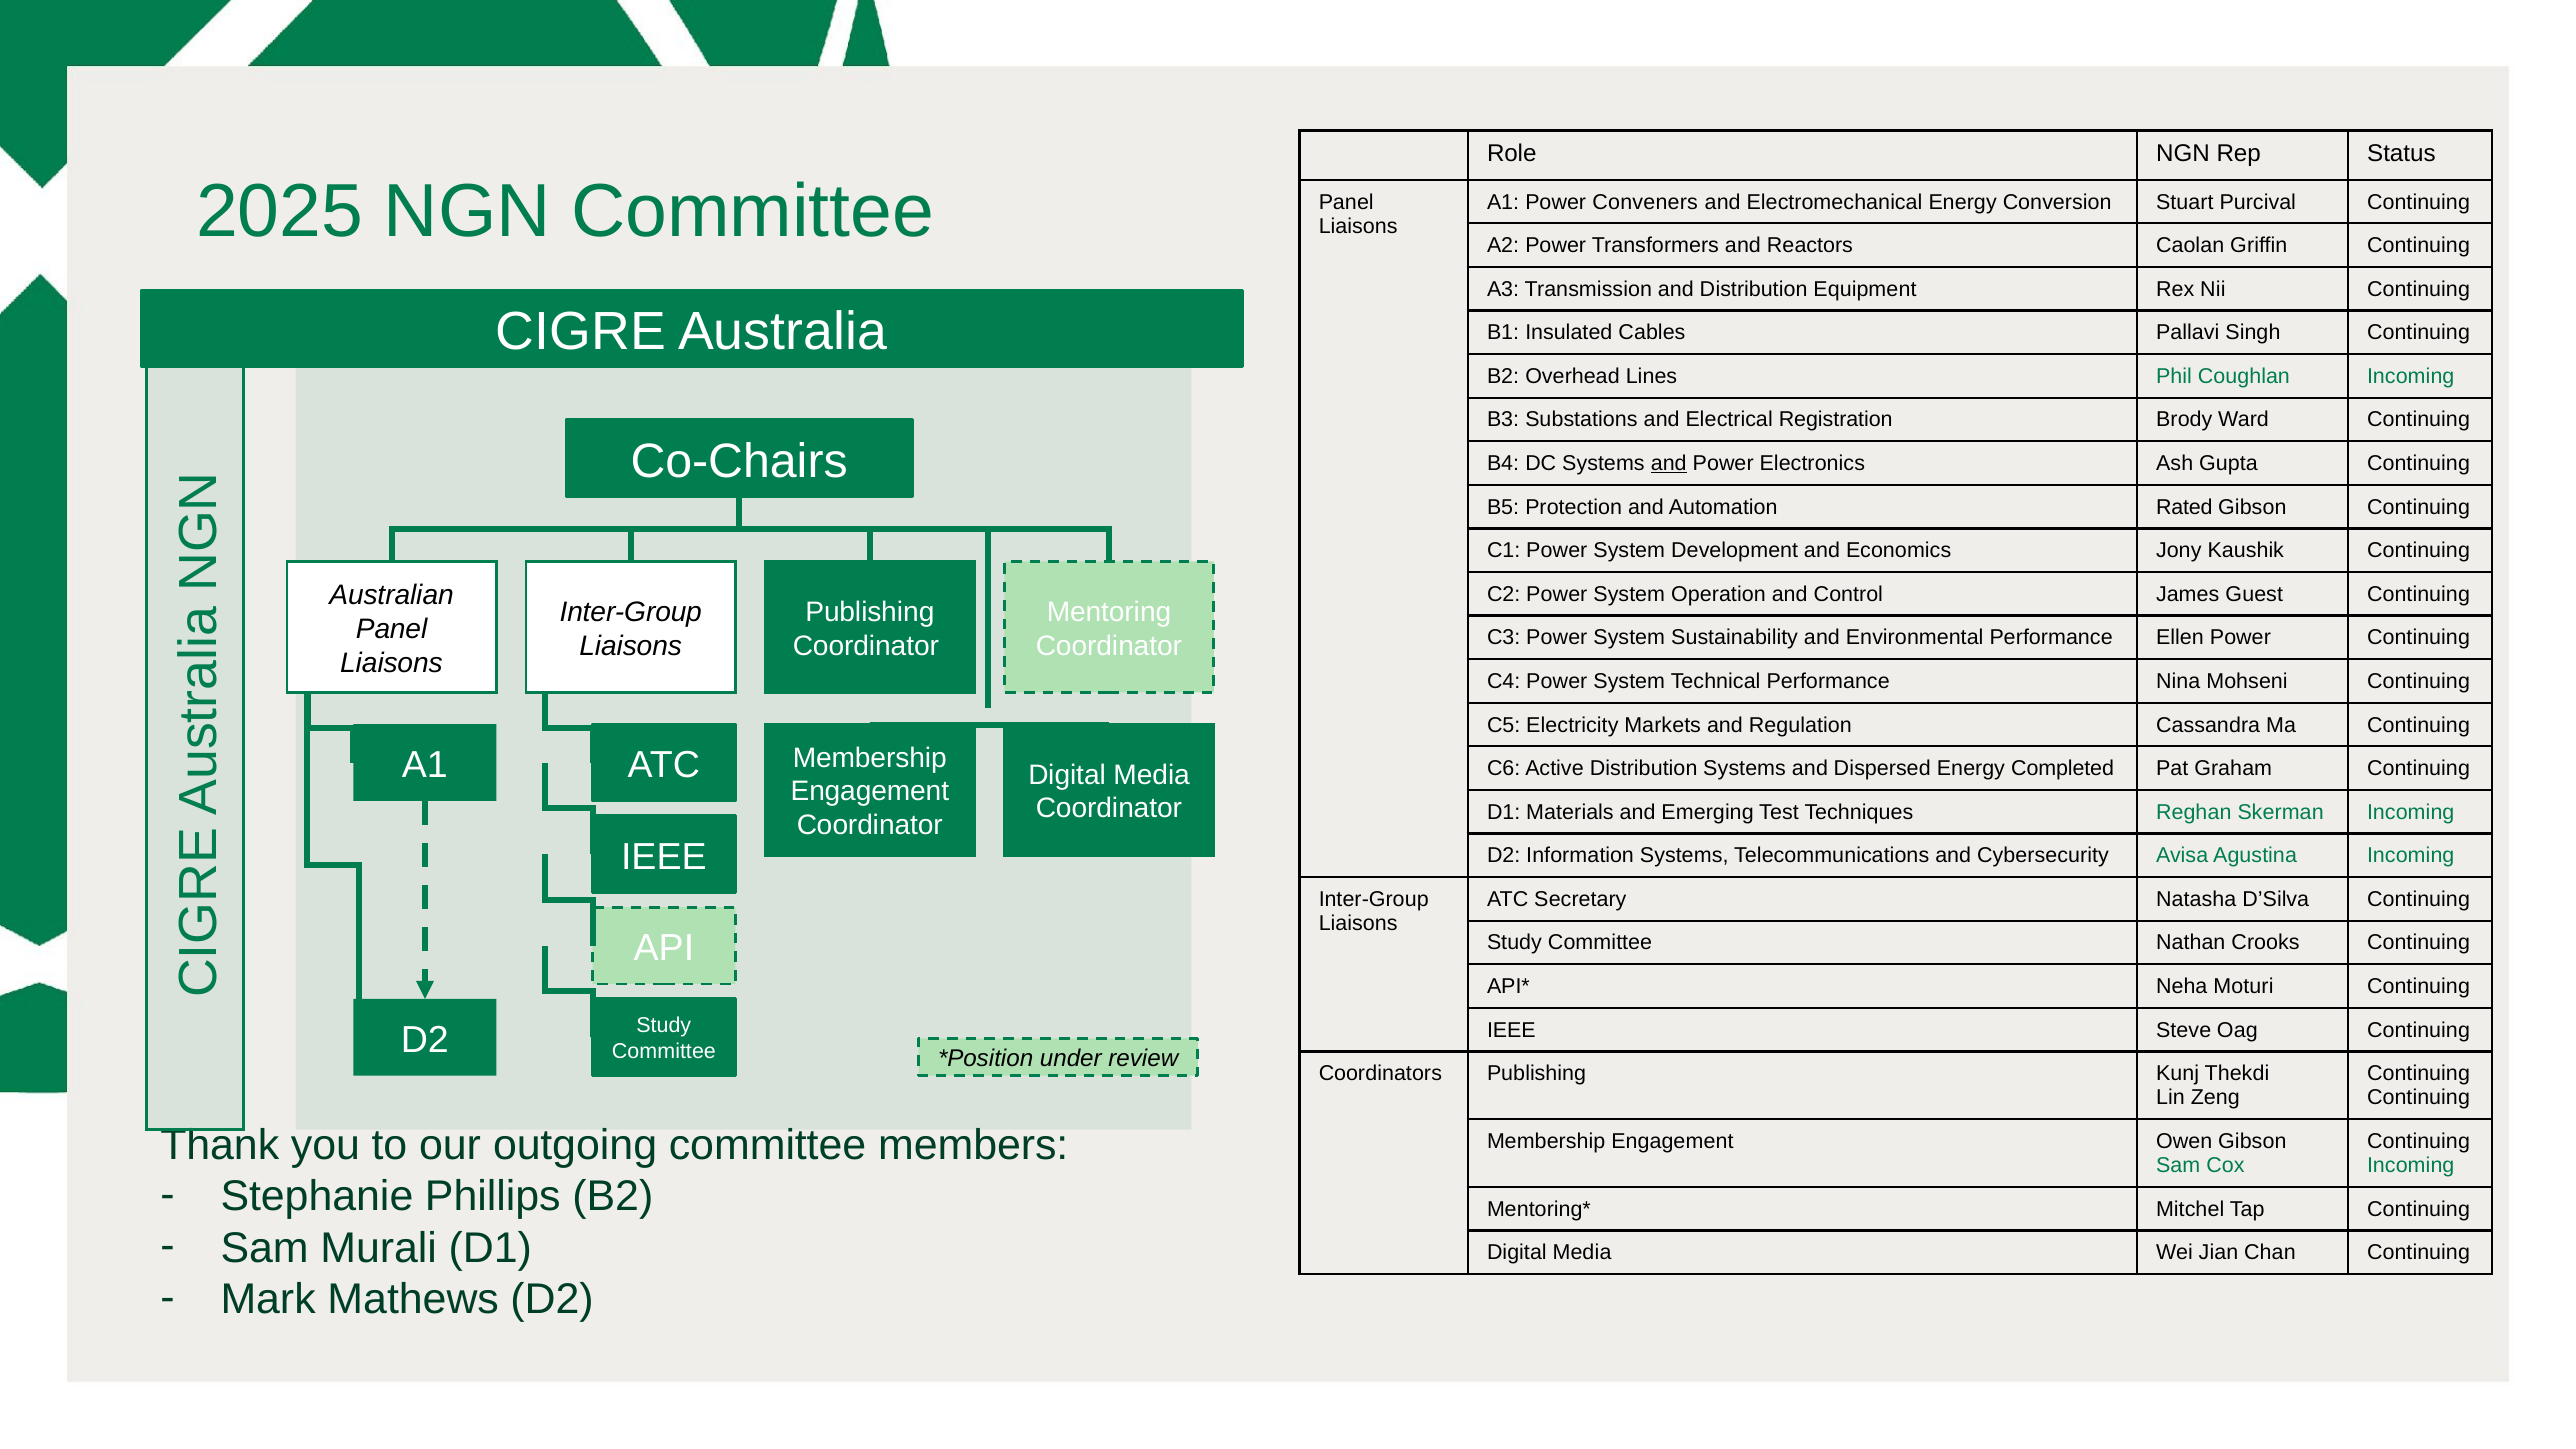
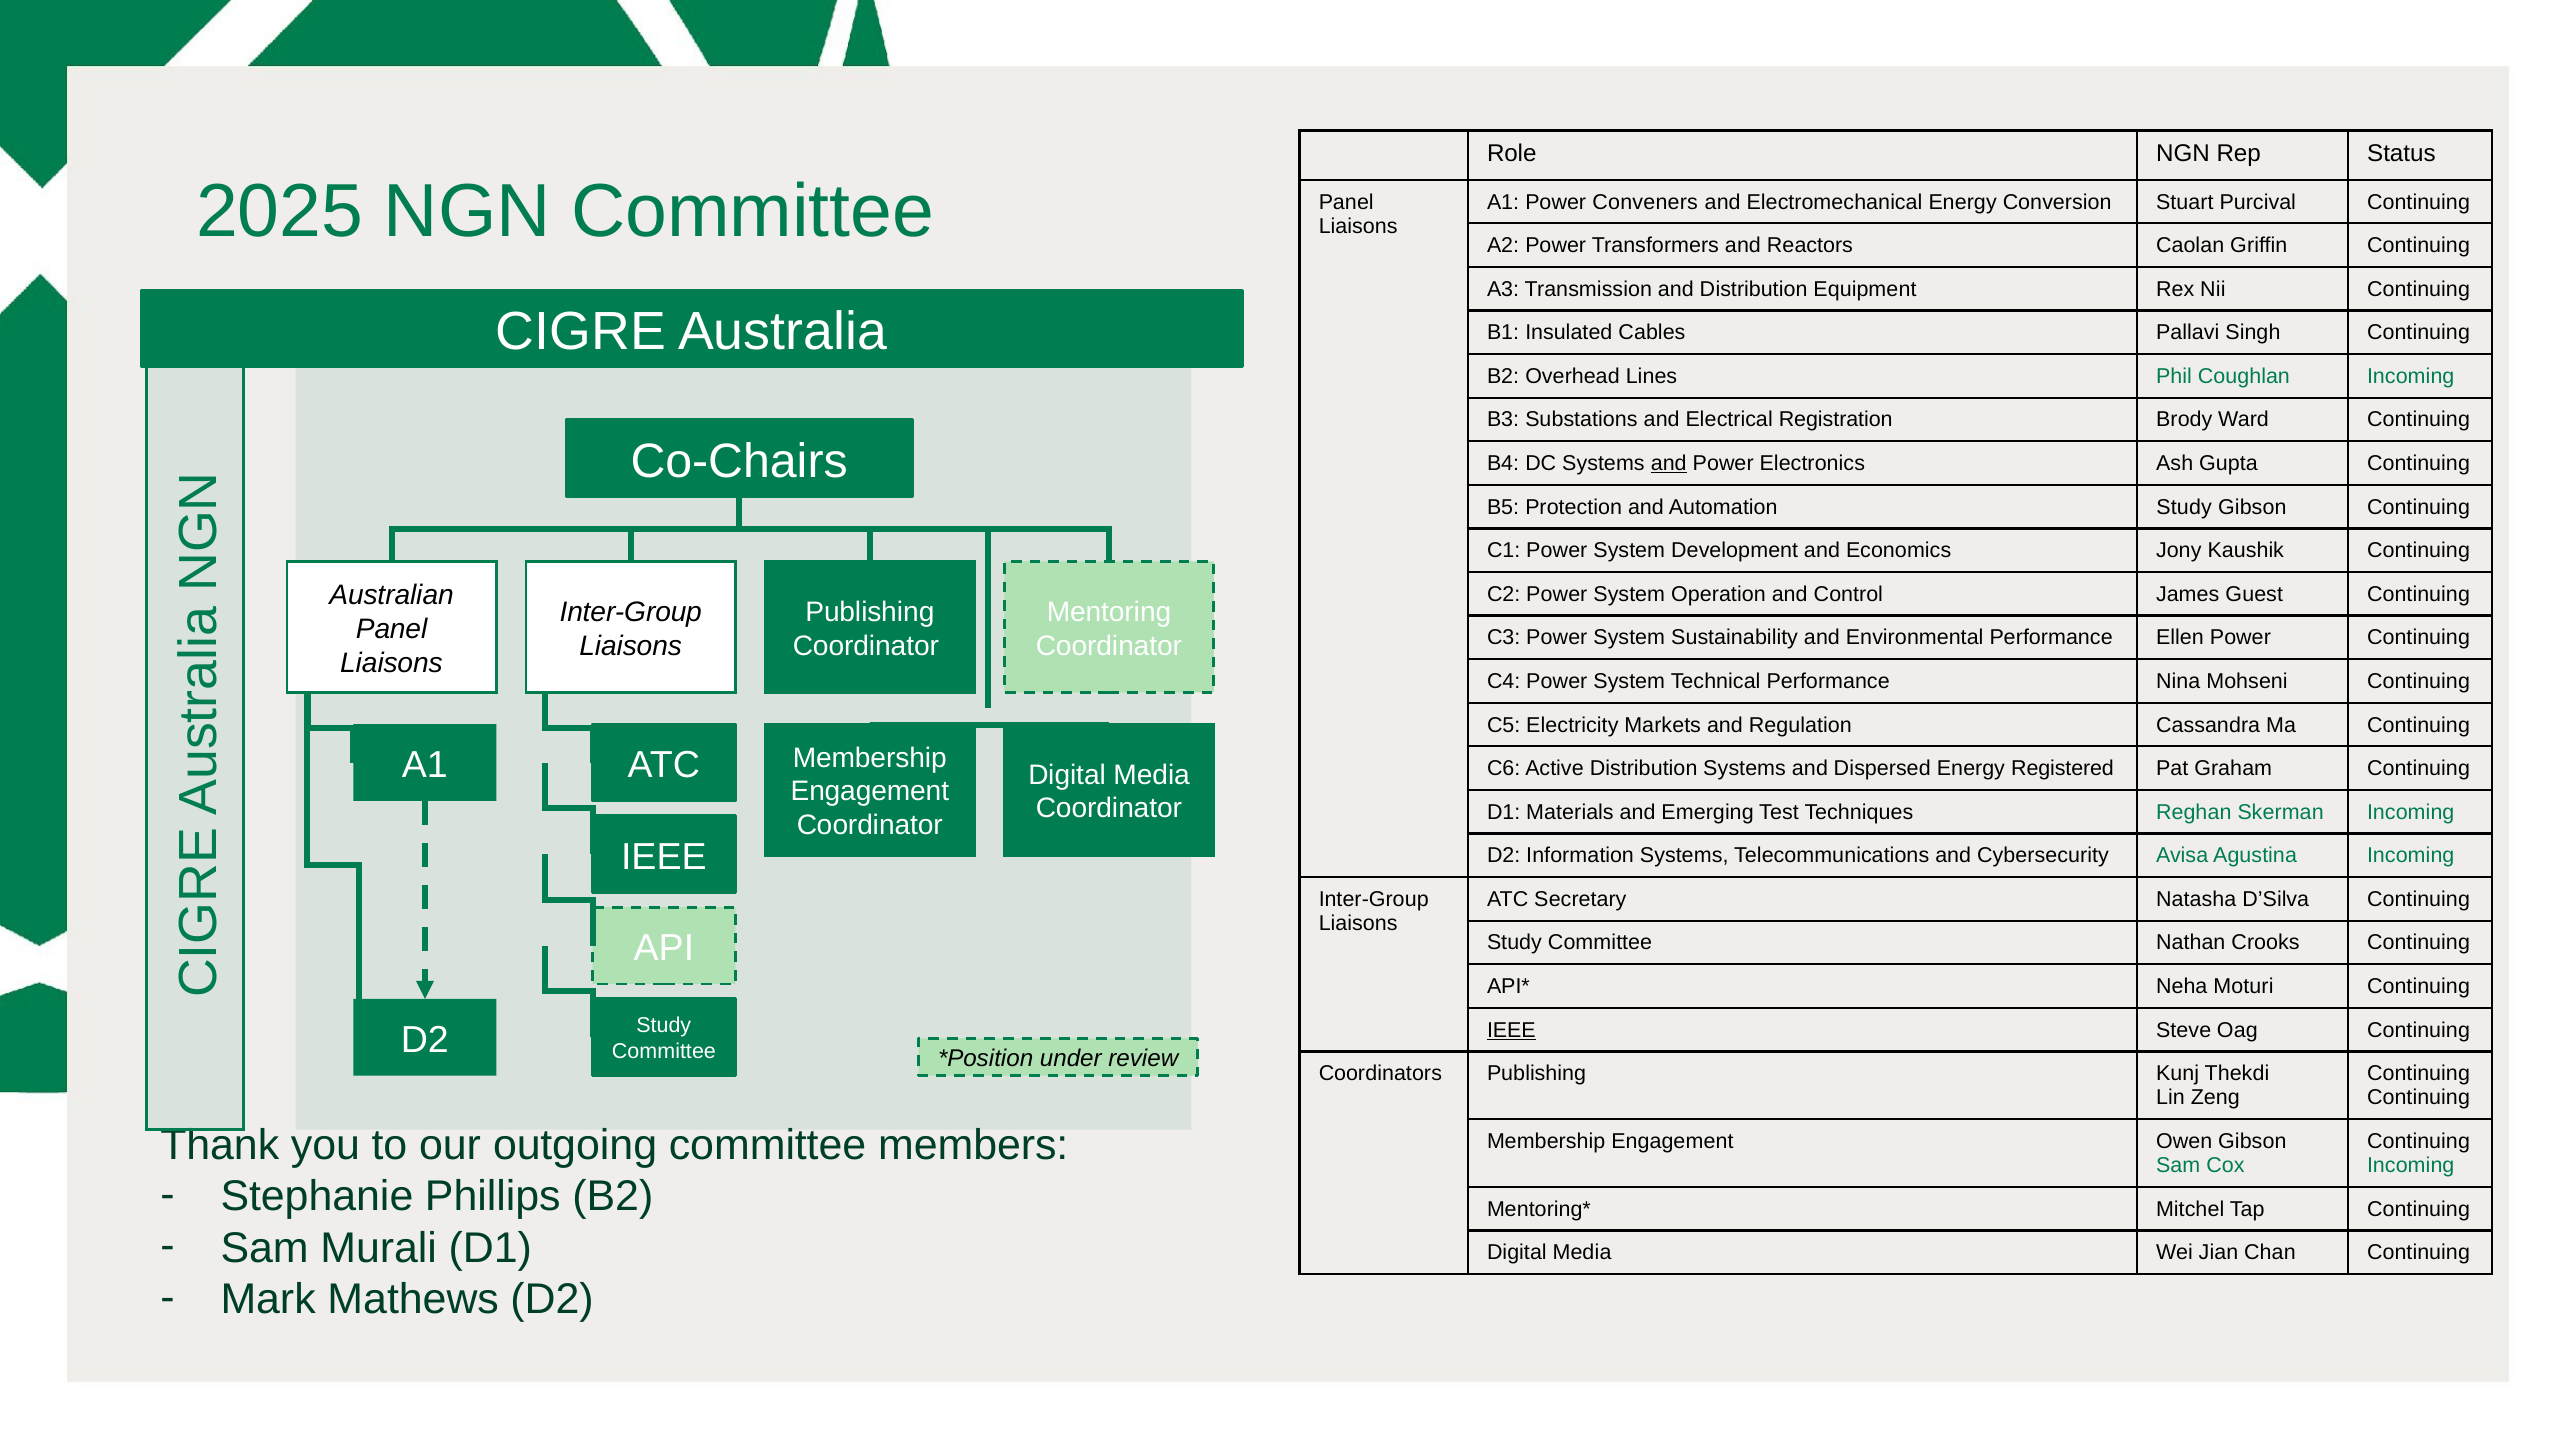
Automation Rated: Rated -> Study (2184, 507)
Completed: Completed -> Registered (2063, 769)
IEEE underline: none -> present (1511, 1030)
